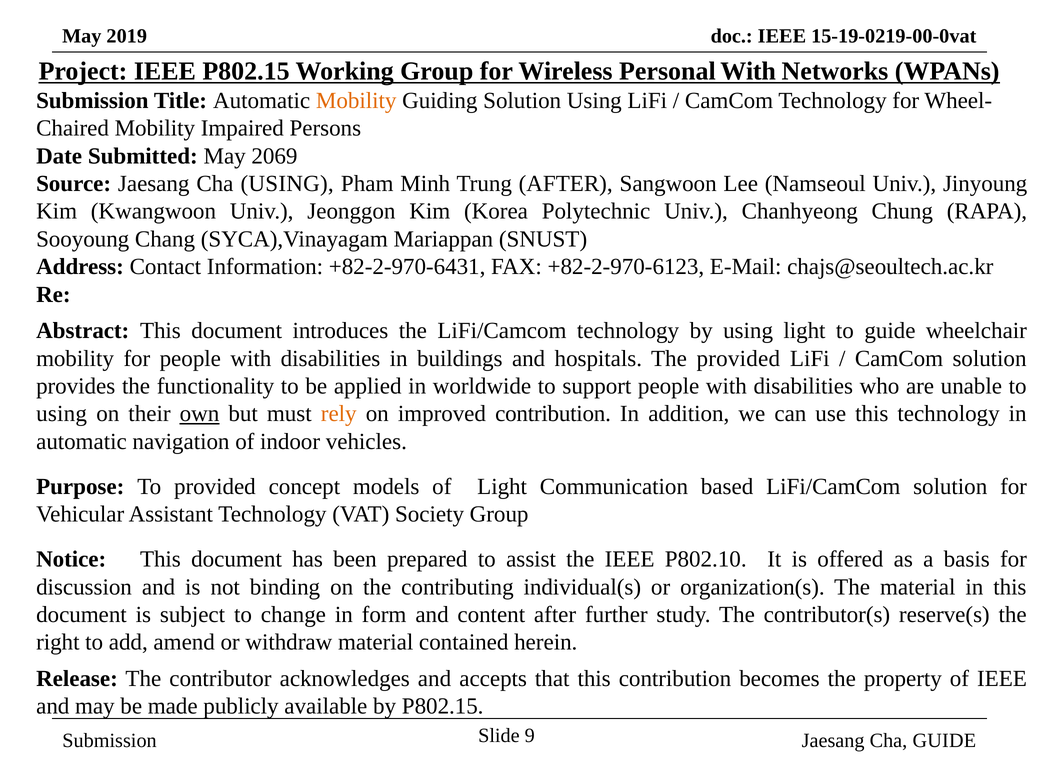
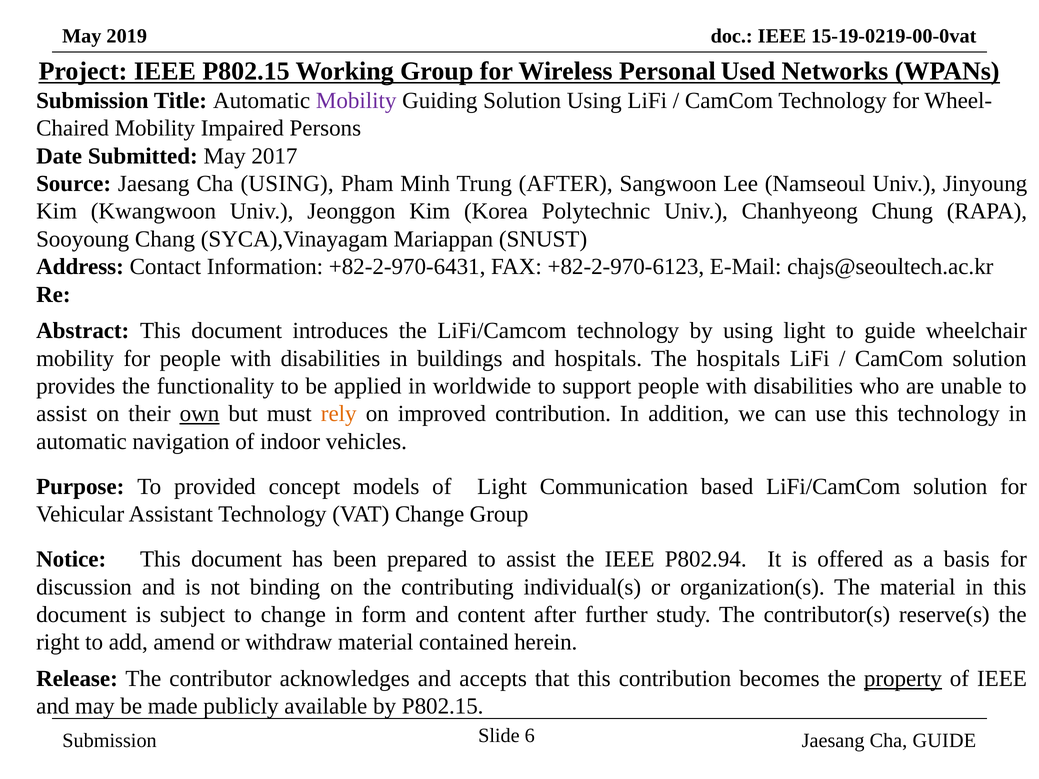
Personal With: With -> Used (748, 71)
Mobility colour: orange -> purple (356, 101)
2069: 2069 -> 2017 (274, 156)
The provided: provided -> hospitals (738, 359)
using: using -> assist (62, 414)
VAT Society: Society -> Change (430, 514)
P802.10: P802.10 -> P802.94 (706, 559)
property underline: none -> present (903, 679)
9: 9 -> 6 (530, 736)
